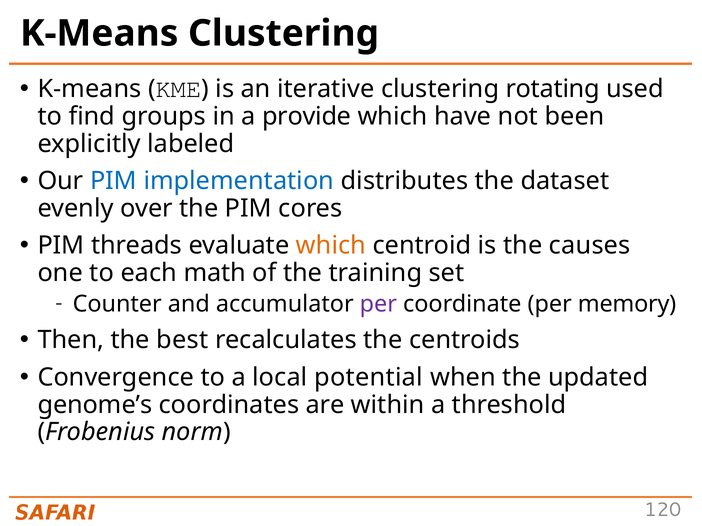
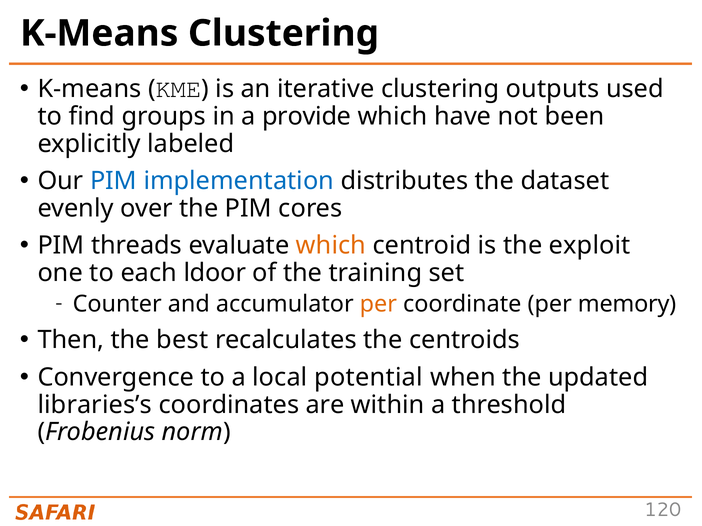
rotating: rotating -> outputs (553, 89)
causes: causes -> exploit (590, 246)
math: math -> ldoor (215, 273)
per colour: purple -> orange (378, 304)
genome’s: genome’s -> libraries’s (95, 405)
